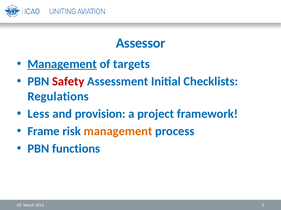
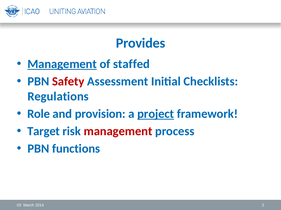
Assessor: Assessor -> Provides (141, 43)
targets: targets -> staffed (131, 64)
Less: Less -> Role (39, 114)
project underline: none -> present (156, 114)
Frame: Frame -> Target (44, 132)
management colour: orange -> red (118, 132)
